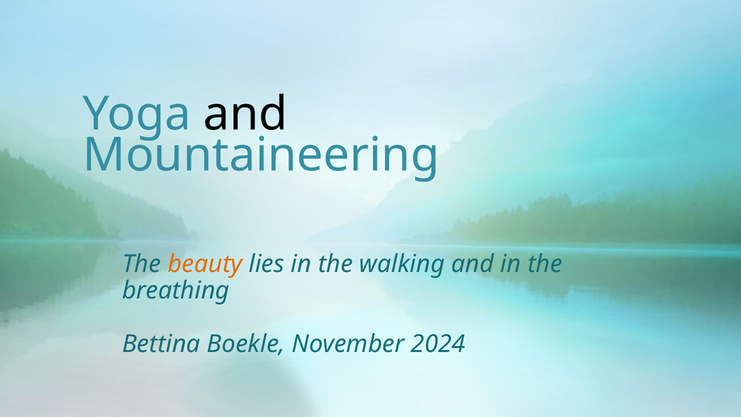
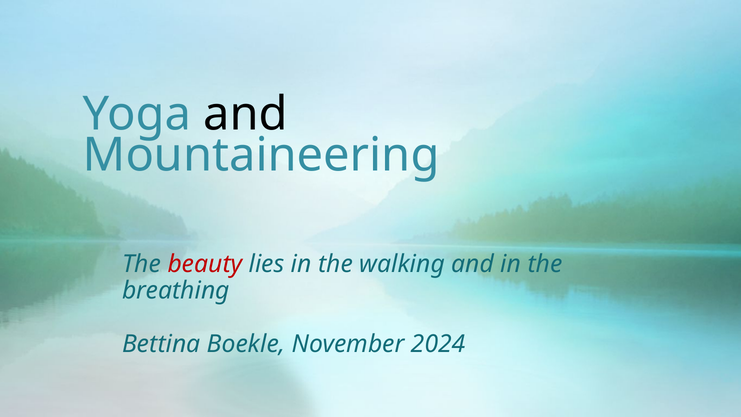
beauty colour: orange -> red (205, 264)
